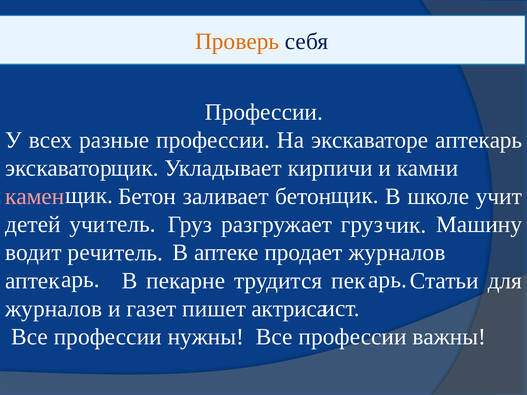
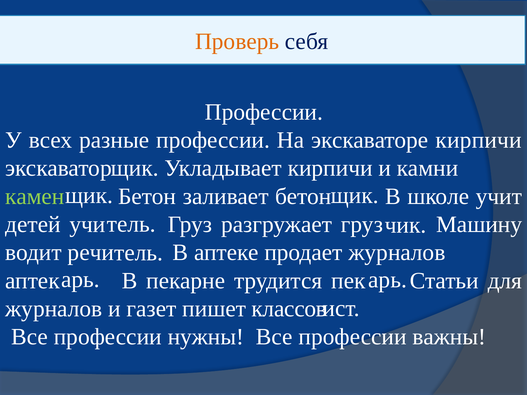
экскаваторе аптекарь: аптекарь -> кирпичи (479, 140)
камен colour: pink -> light green (35, 196)
актриса: актриса -> классов (289, 309)
